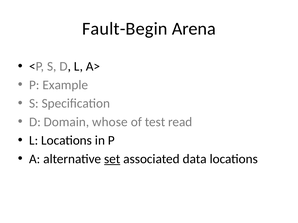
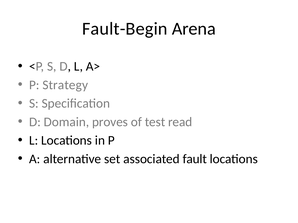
Example: Example -> Strategy (65, 85)
whose: whose -> proves (110, 122)
set underline: present -> none (112, 159)
data: data -> fault (195, 159)
